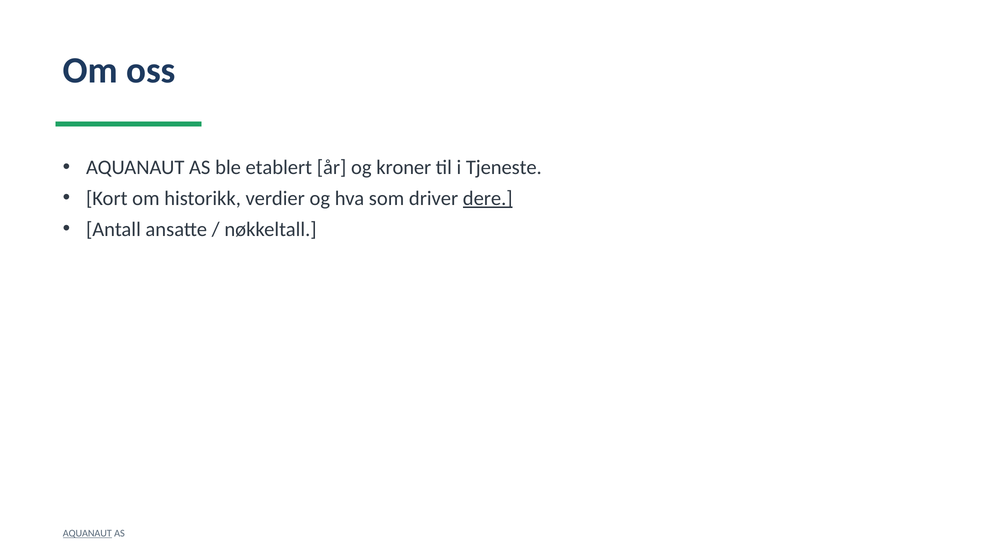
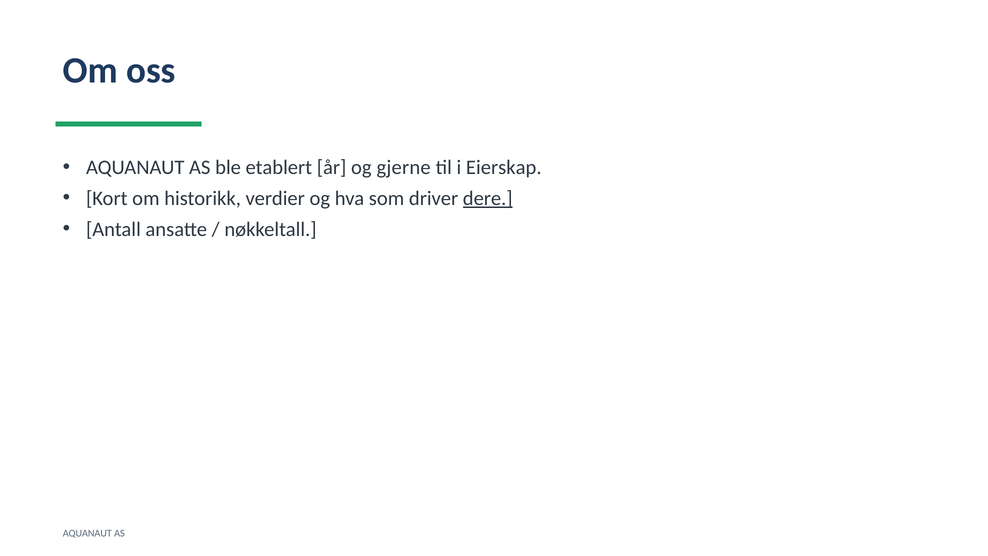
kroner: kroner -> gjerne (404, 167)
Tjeneste: Tjeneste -> Eierskap (504, 167)
AQUANAUT underline: present -> none (87, 533)
